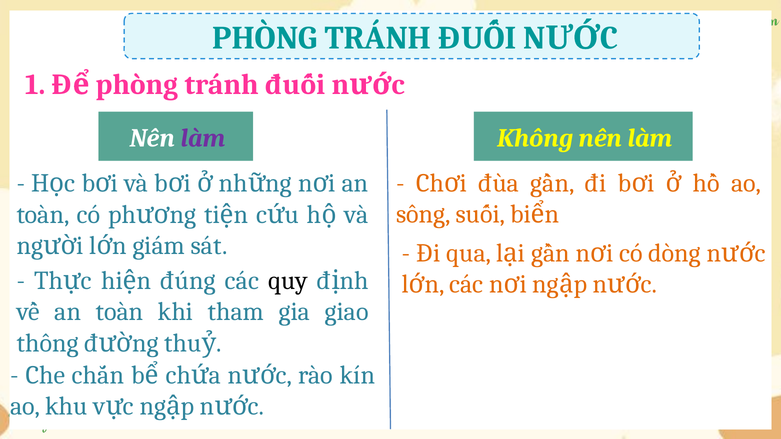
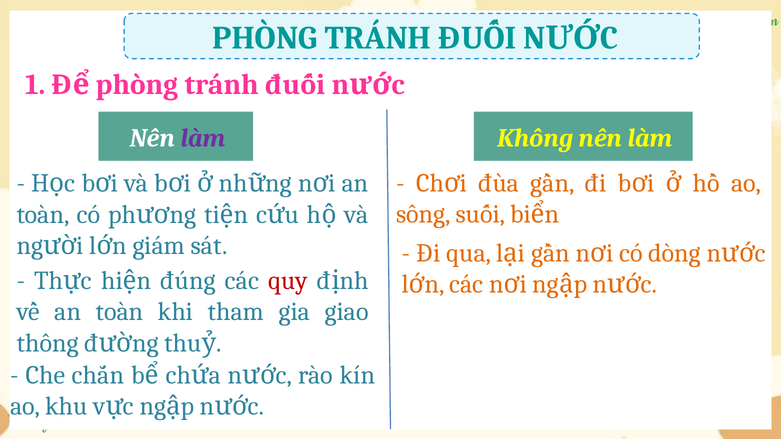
quy colour: black -> red (288, 281)
